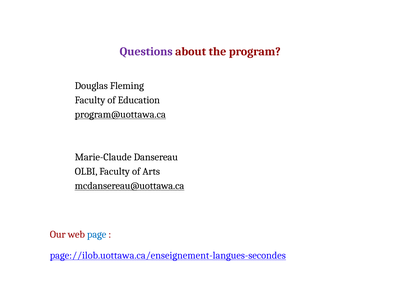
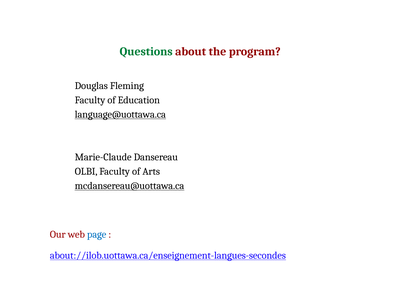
Questions colour: purple -> green (146, 52)
program@uottawa.ca: program@uottawa.ca -> language@uottawa.ca (120, 114)
page://ilob.uottawa.ca/enseignement-langues-secondes: page://ilob.uottawa.ca/enseignement-langues-secondes -> about://ilob.uottawa.ca/enseignement-langues-secondes (168, 255)
